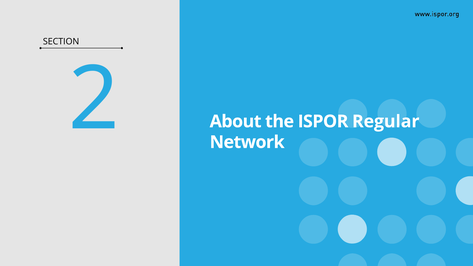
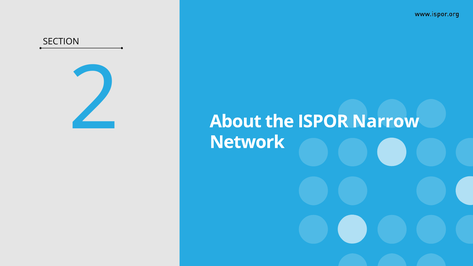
Regular: Regular -> Narrow (386, 121)
